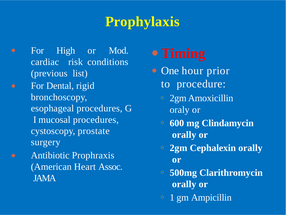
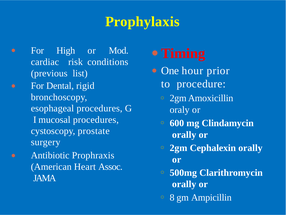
1: 1 -> 8 (172, 197)
